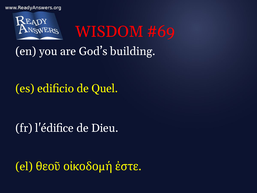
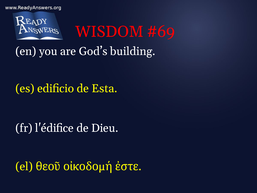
Quel: Quel -> Esta (105, 88)
